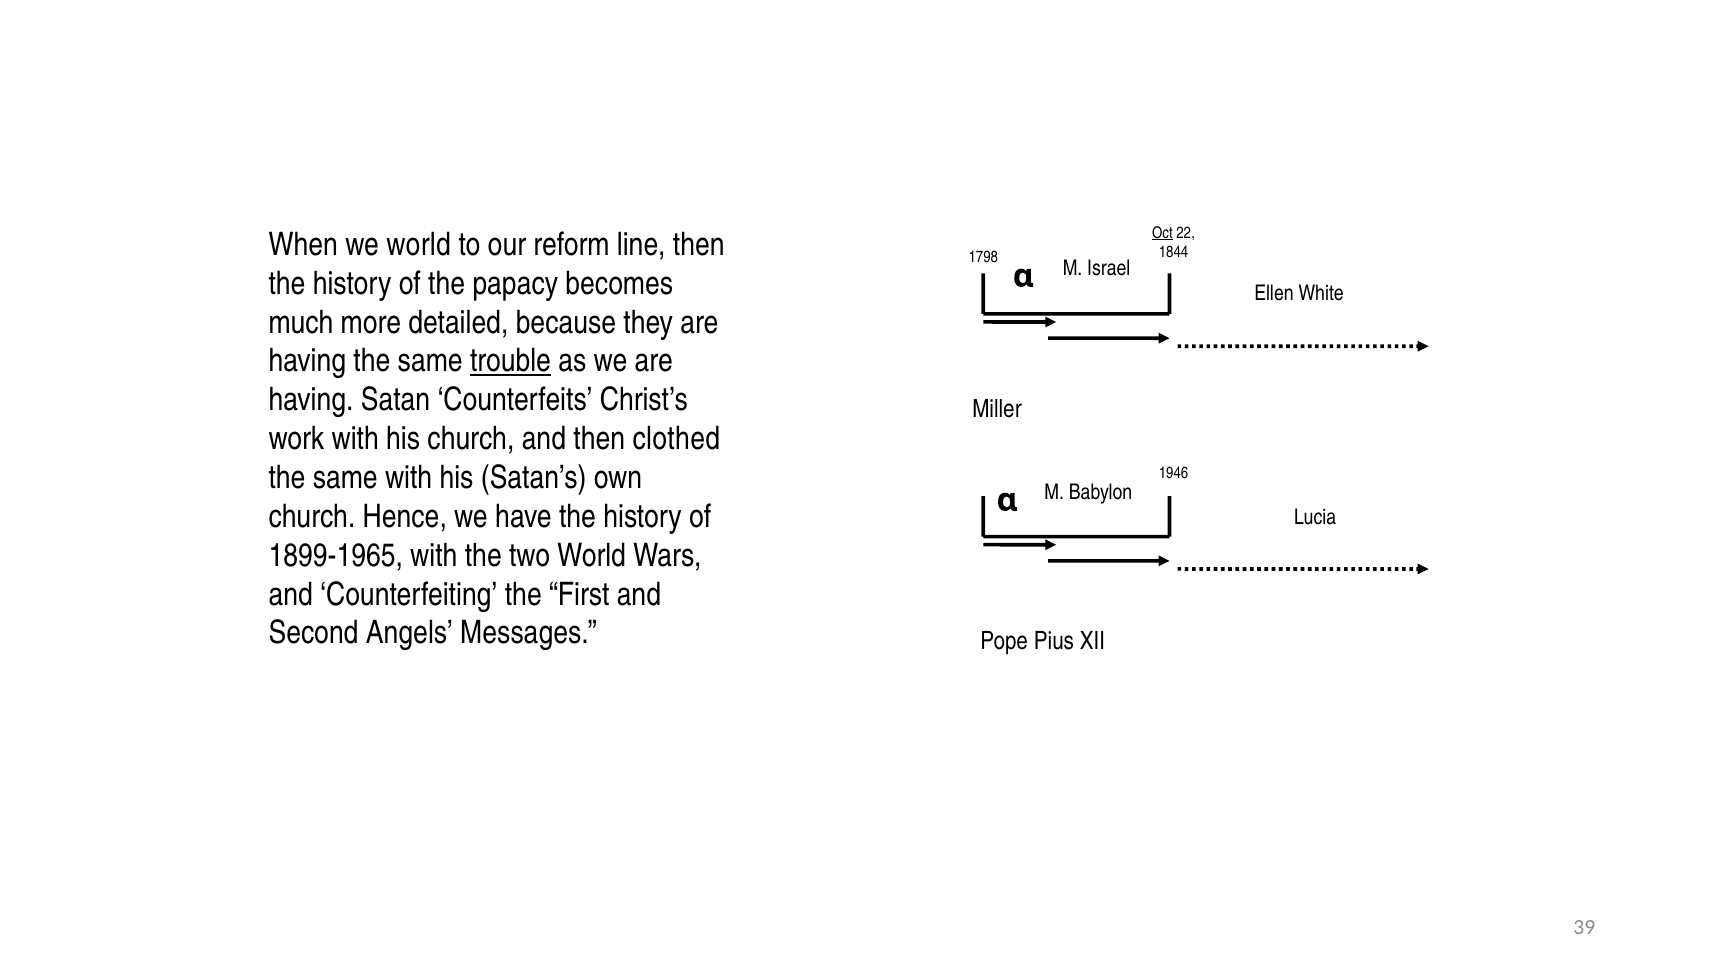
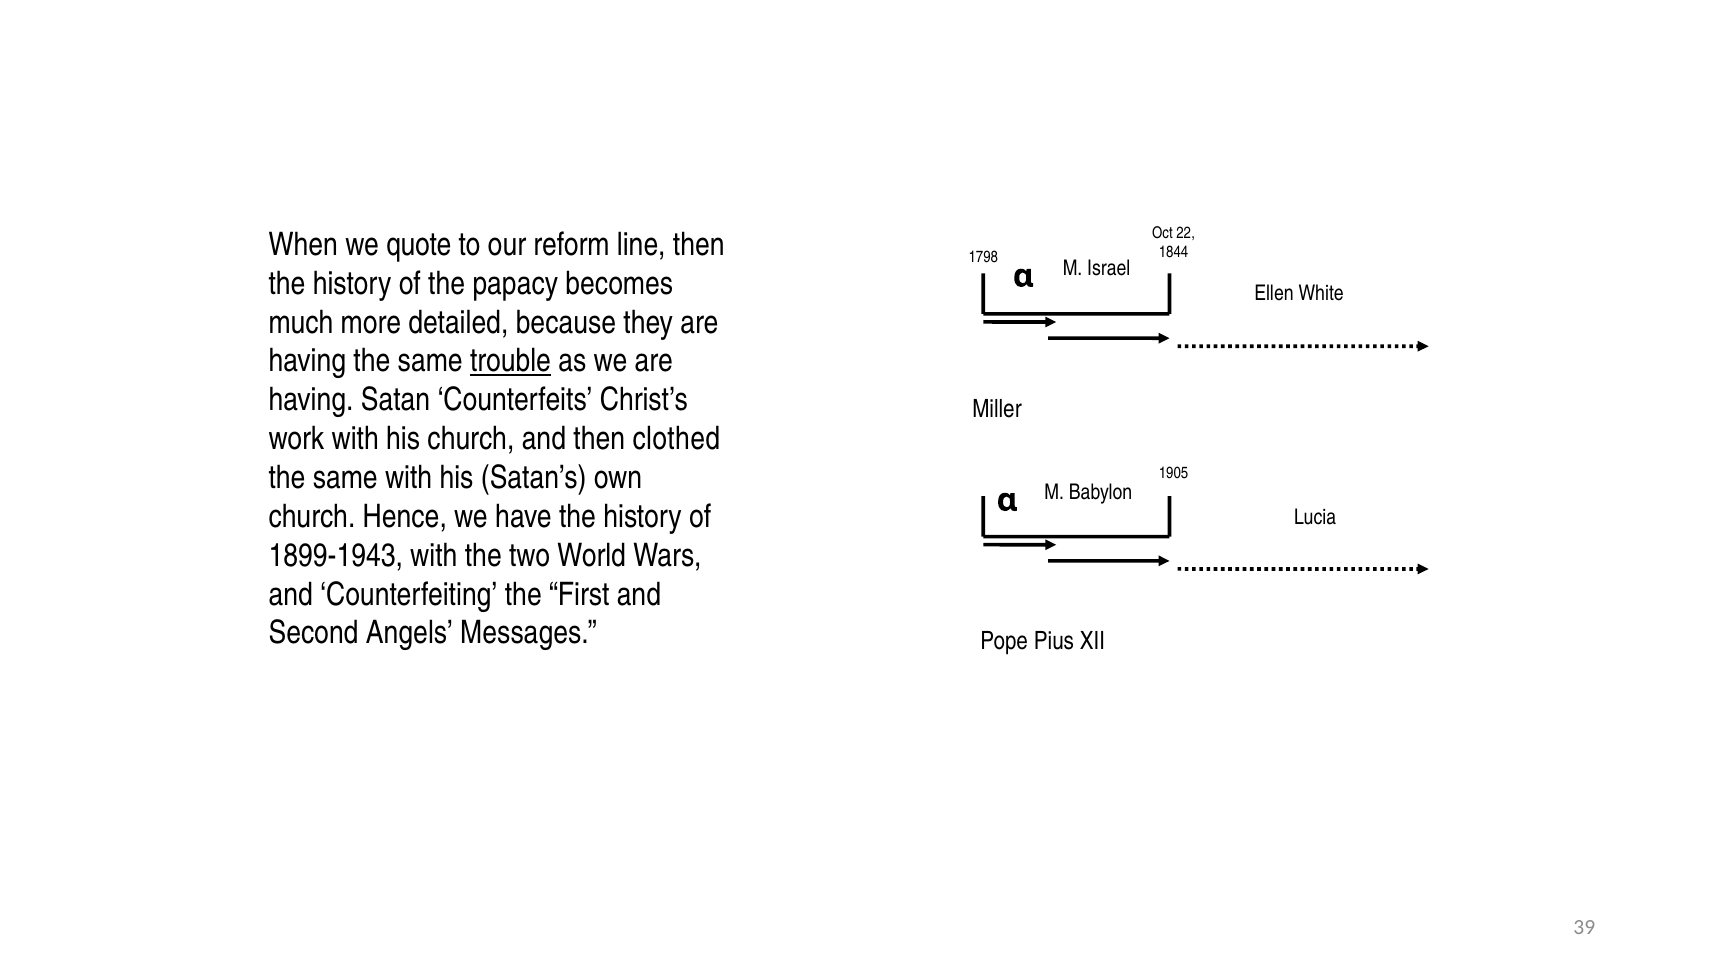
Oct underline: present -> none (1162, 233)
we world: world -> quote (419, 245)
1946: 1946 -> 1905 (1174, 473)
1899-1965: 1899-1965 -> 1899-1943 (336, 556)
